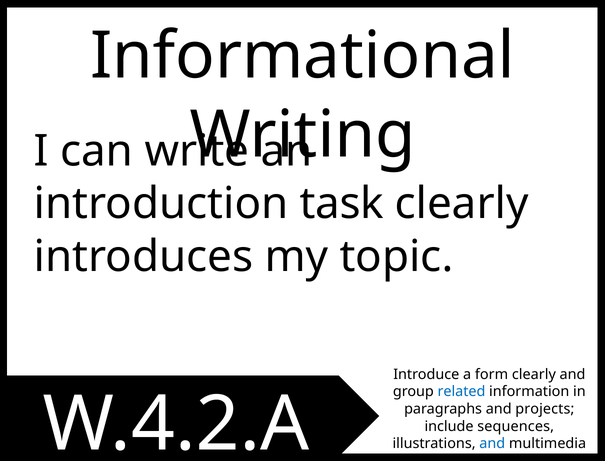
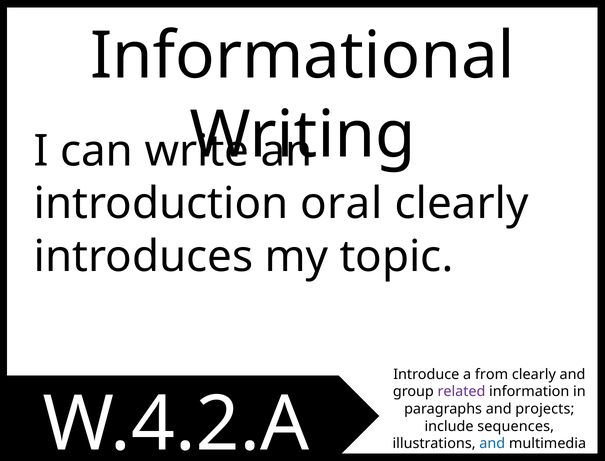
task: task -> oral (341, 204)
form: form -> from (492, 374)
related colour: blue -> purple (461, 392)
